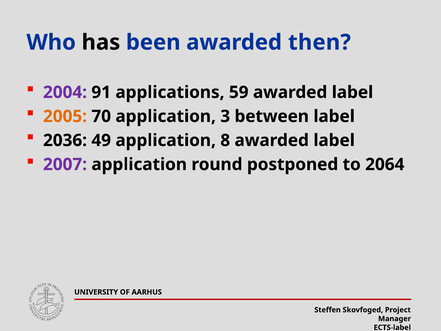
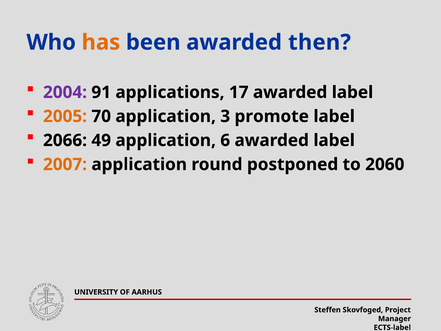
has colour: black -> orange (101, 42)
59: 59 -> 17 (239, 92)
between: between -> promote (272, 116)
2036: 2036 -> 2066 (65, 140)
8: 8 -> 6 (225, 140)
2007 colour: purple -> orange (65, 164)
2064: 2064 -> 2060 (385, 164)
